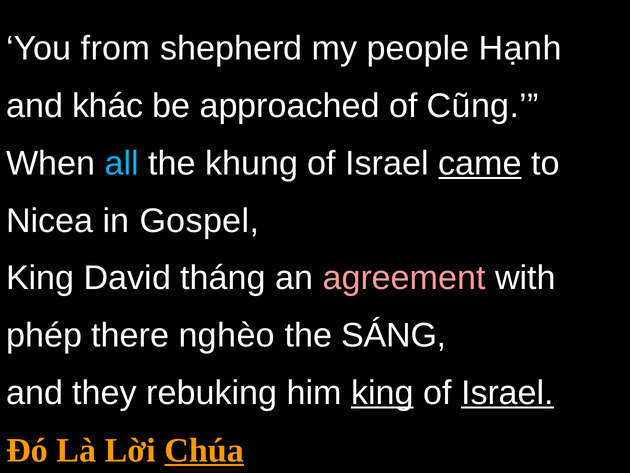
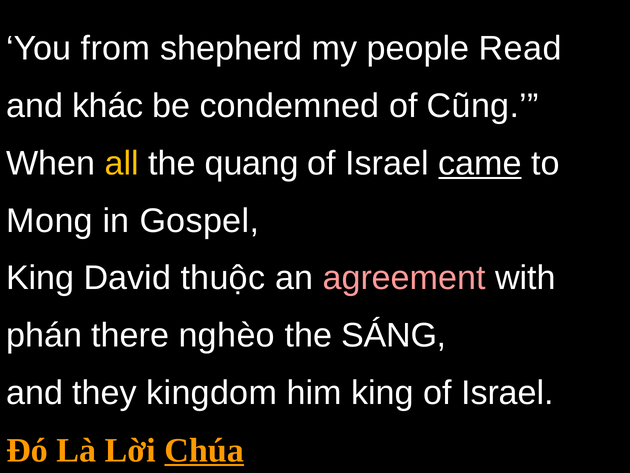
Hạnh: Hạnh -> Read (520, 49)
approached: approached -> condemned (289, 106)
all colour: light blue -> yellow (122, 163)
khung: khung -> quang (252, 163)
Nicea: Nicea -> Mong (50, 221)
tháng: tháng -> thuộc (223, 278)
phép: phép -> phán (44, 335)
rebuking: rebuking -> kingdom (212, 393)
king underline: present -> none (382, 393)
Israel underline: present -> none (508, 393)
